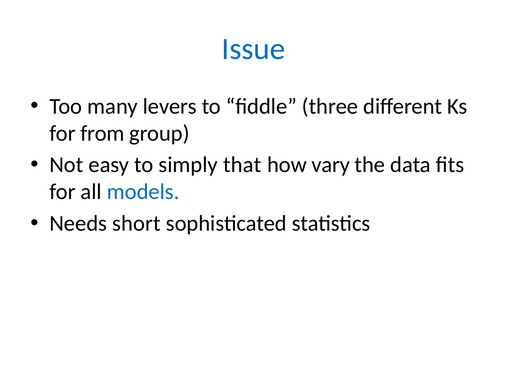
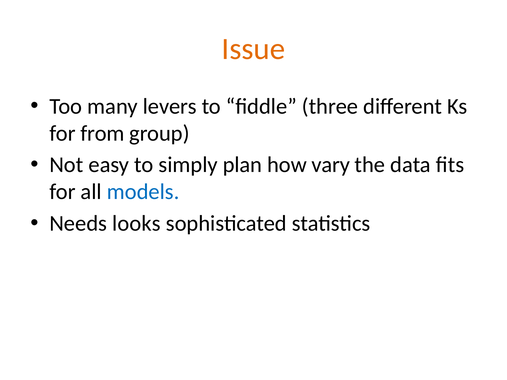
Issue colour: blue -> orange (253, 49)
that: that -> plan (242, 165)
short: short -> looks (136, 224)
